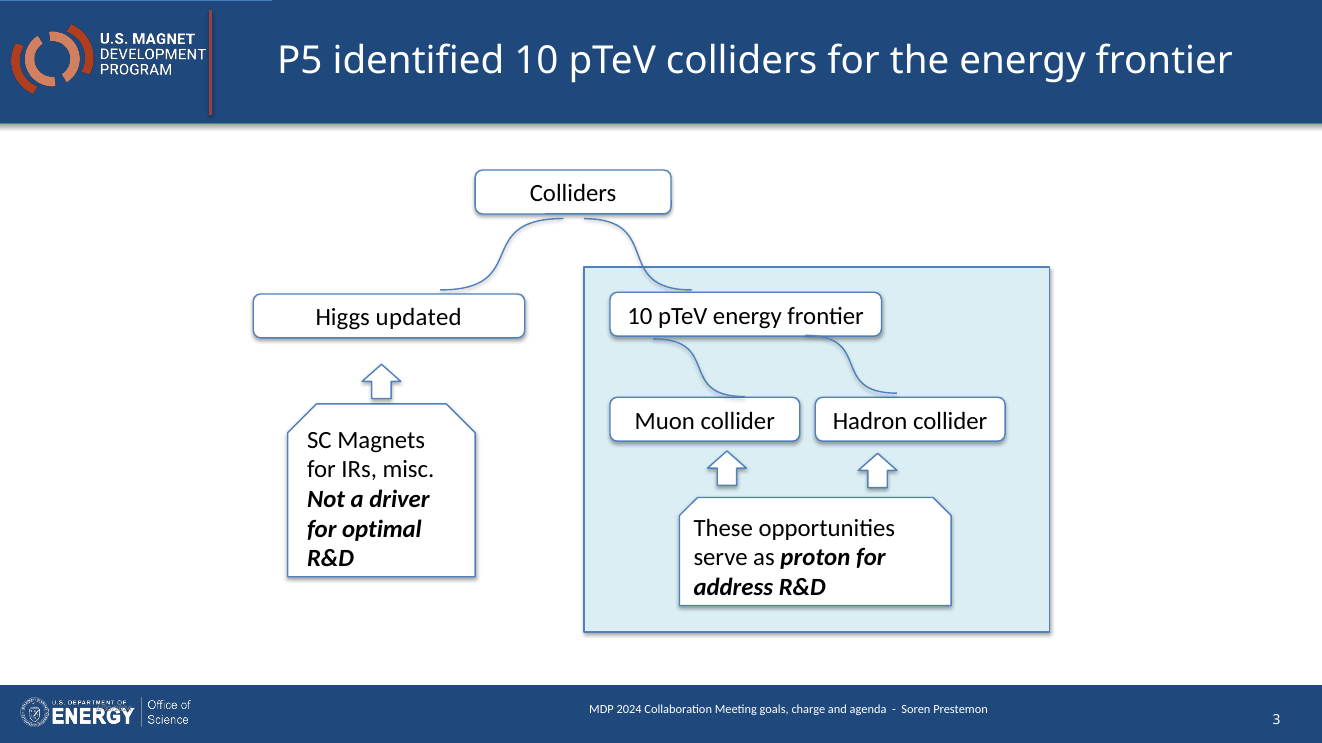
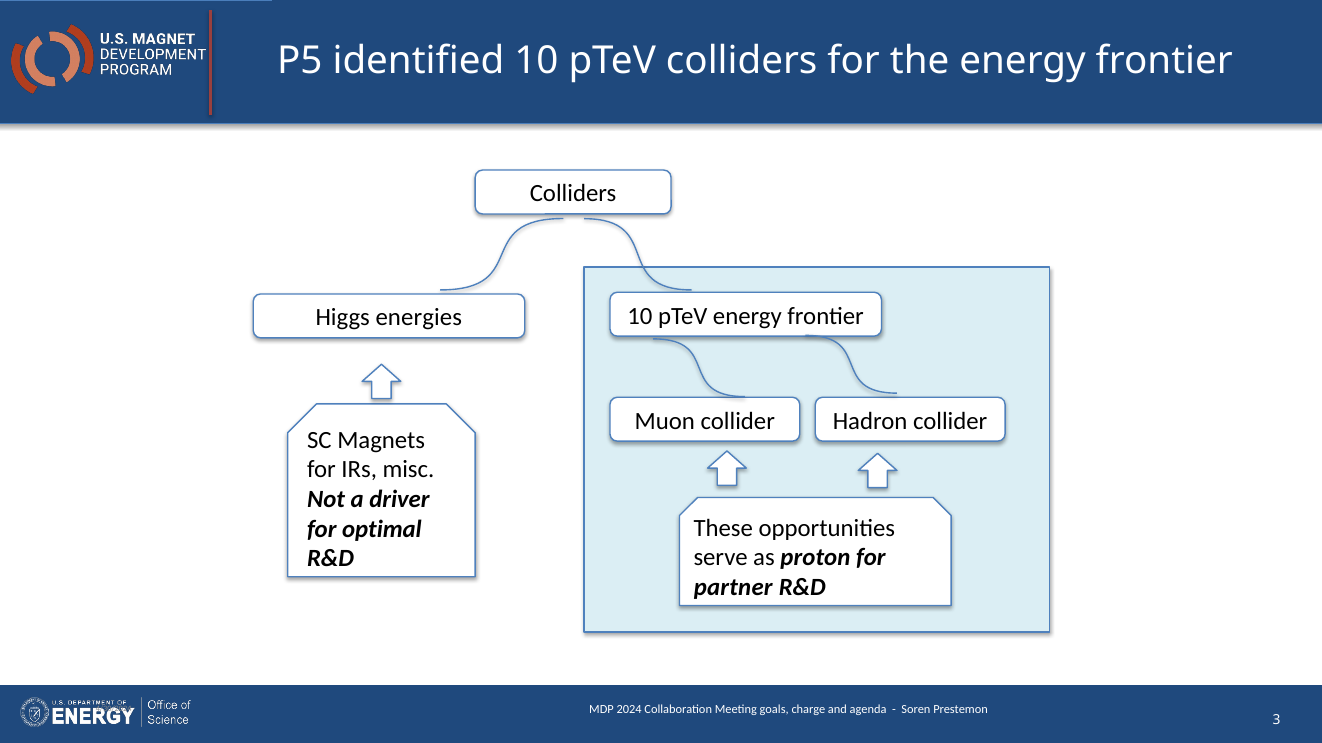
updated: updated -> energies (419, 318)
address: address -> partner (733, 588)
